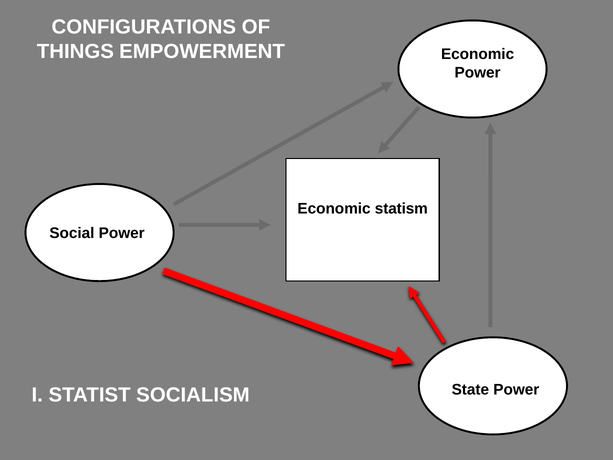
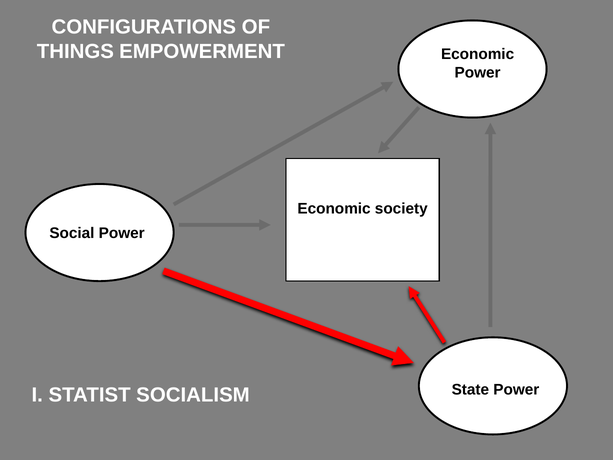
statism: statism -> society (401, 208)
